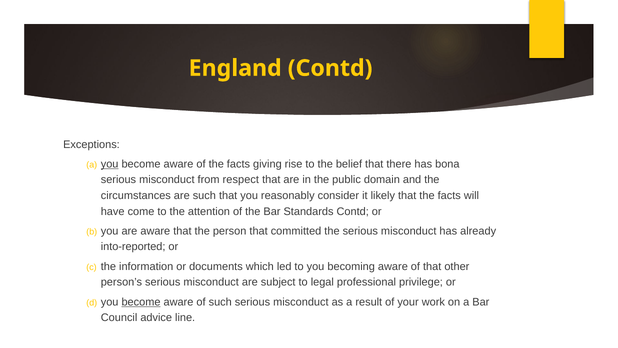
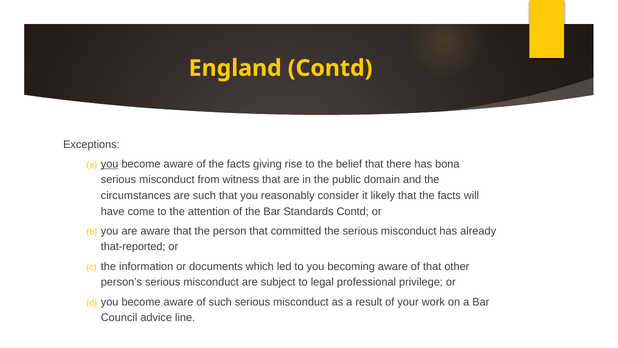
respect: respect -> witness (241, 180)
into-reported: into-reported -> that-reported (133, 247)
become underline: present -> none (141, 302)
